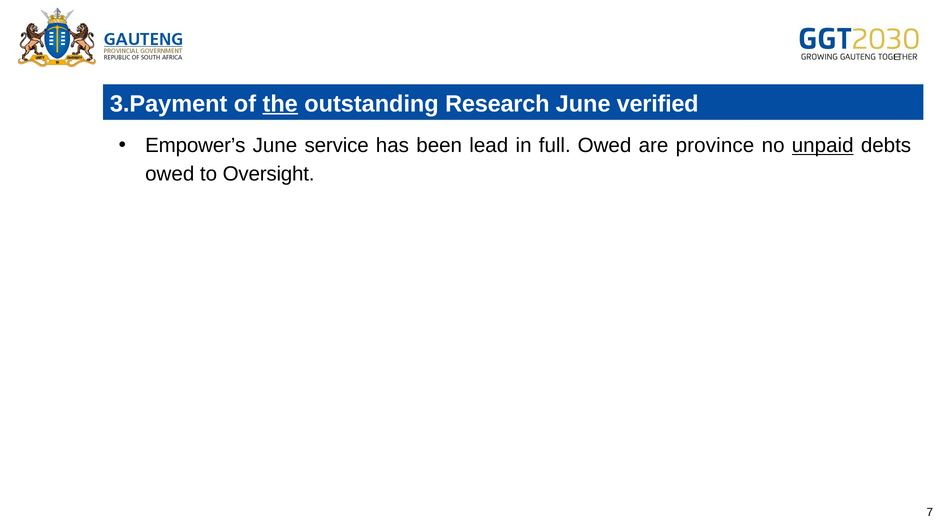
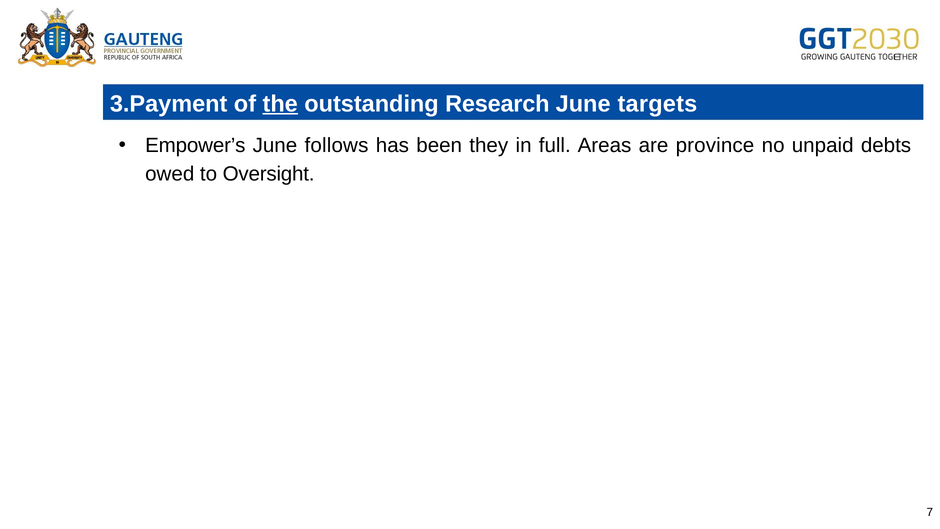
verified: verified -> targets (657, 104)
service: service -> follows (336, 146)
lead: lead -> they (489, 146)
full Owed: Owed -> Areas (604, 146)
unpaid underline: present -> none (823, 146)
